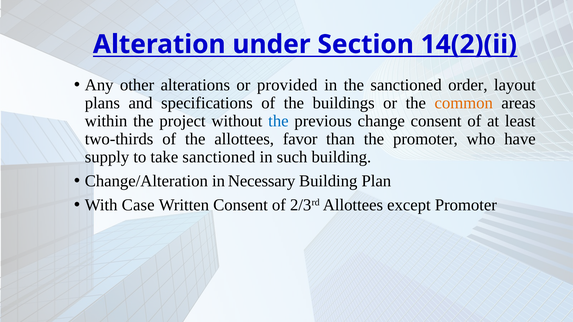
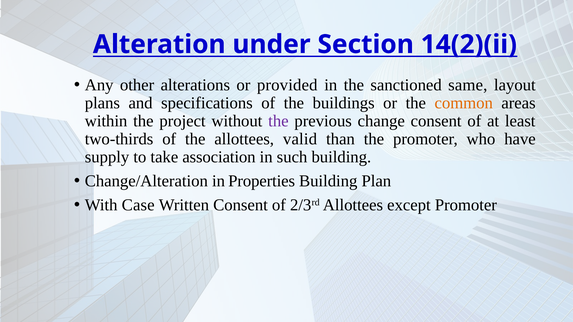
order: order -> same (468, 85)
the colour: blue -> purple (278, 121)
favor: favor -> valid (300, 139)
take sanctioned: sanctioned -> association (219, 157)
Necessary: Necessary -> Properties (262, 181)
